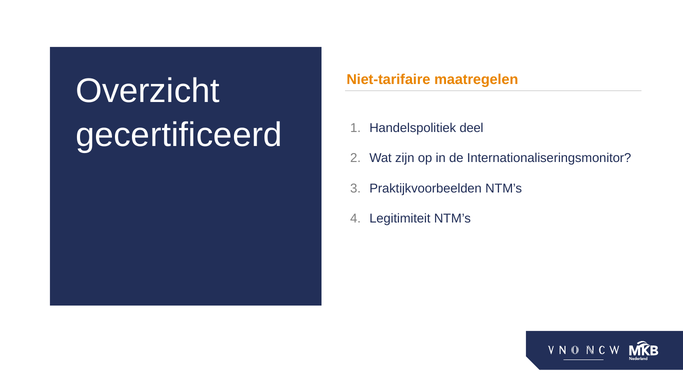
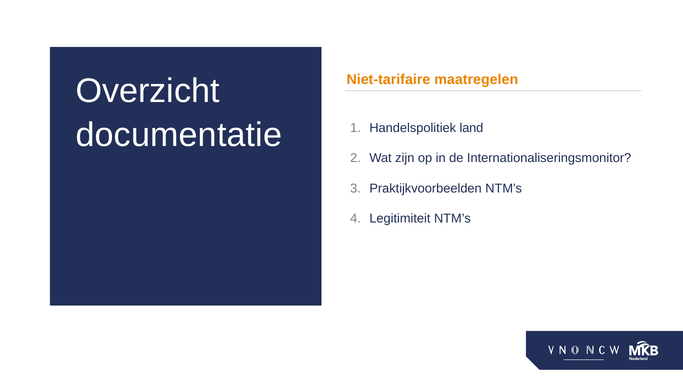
gecertificeerd: gecertificeerd -> documentatie (179, 135)
deel: deel -> land (471, 128)
